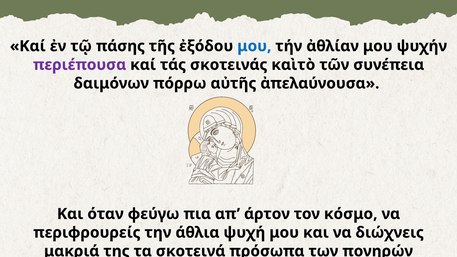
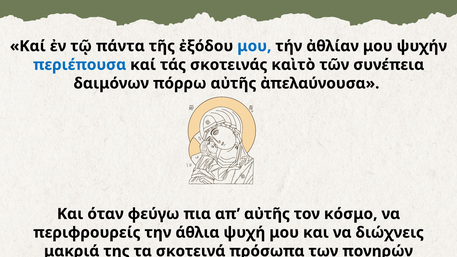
πάσης: πάσης -> πάντα (120, 46)
περιέπουσα colour: purple -> blue (80, 65)
απ άρτον: άρτον -> αὐτῆς (267, 214)
